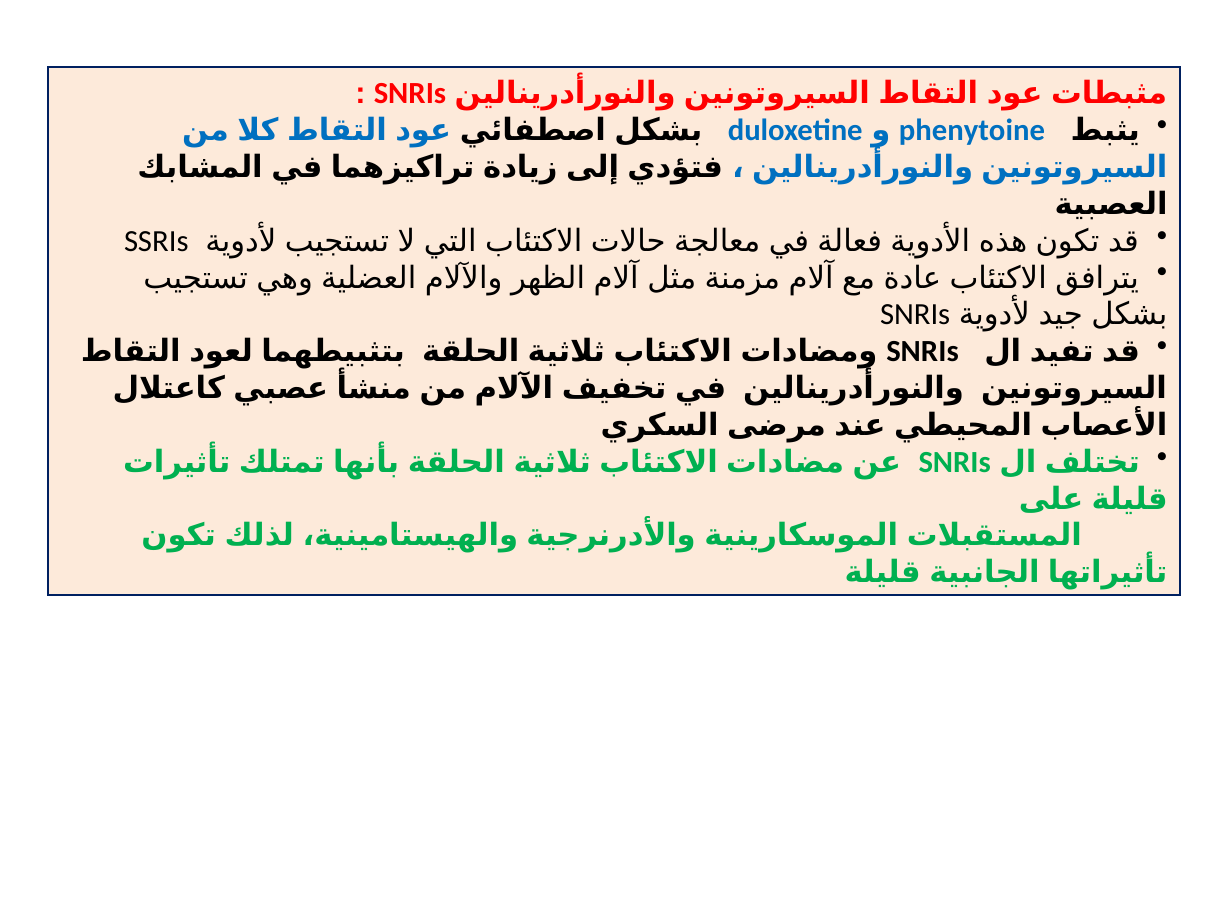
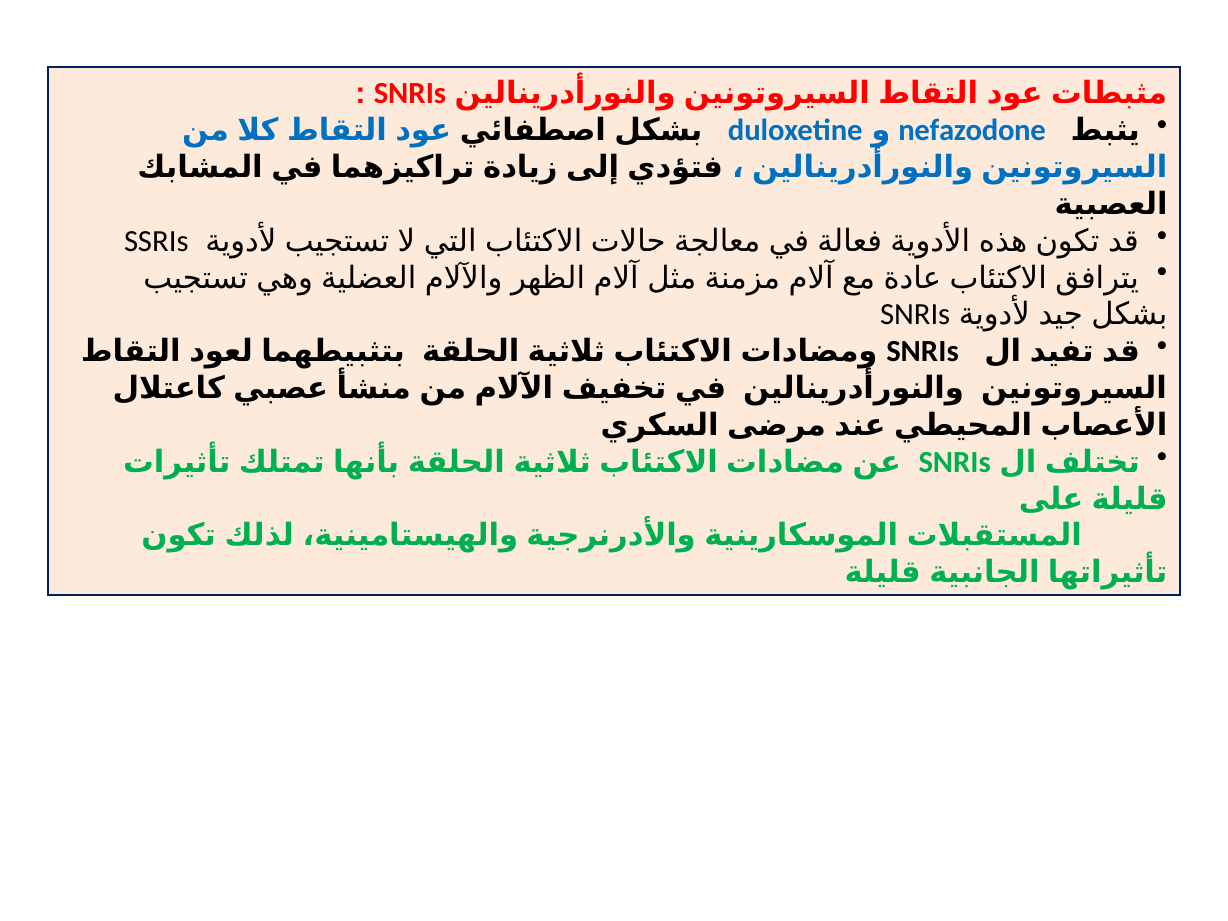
phenytoine: phenytoine -> nefazodone (972, 131)
